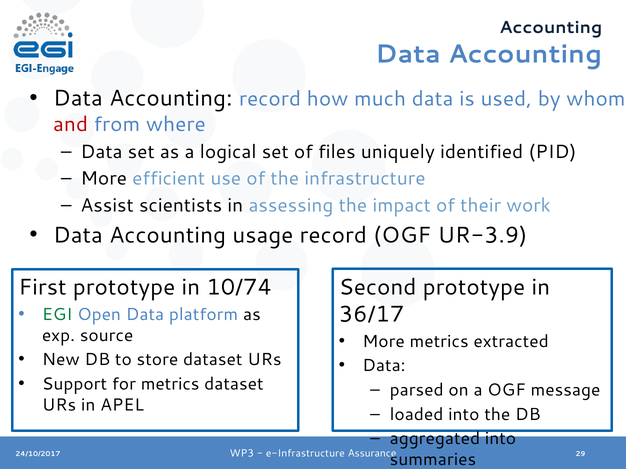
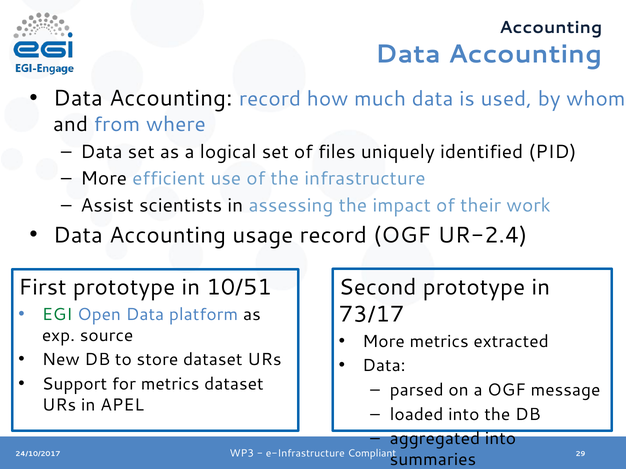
and colour: red -> black (71, 124)
UR-3.9: UR-3.9 -> UR-2.4 (482, 235)
10/74: 10/74 -> 10/51 (239, 288)
36/17: 36/17 -> 73/17 (372, 315)
Assurance: Assurance -> Compliant (372, 454)
